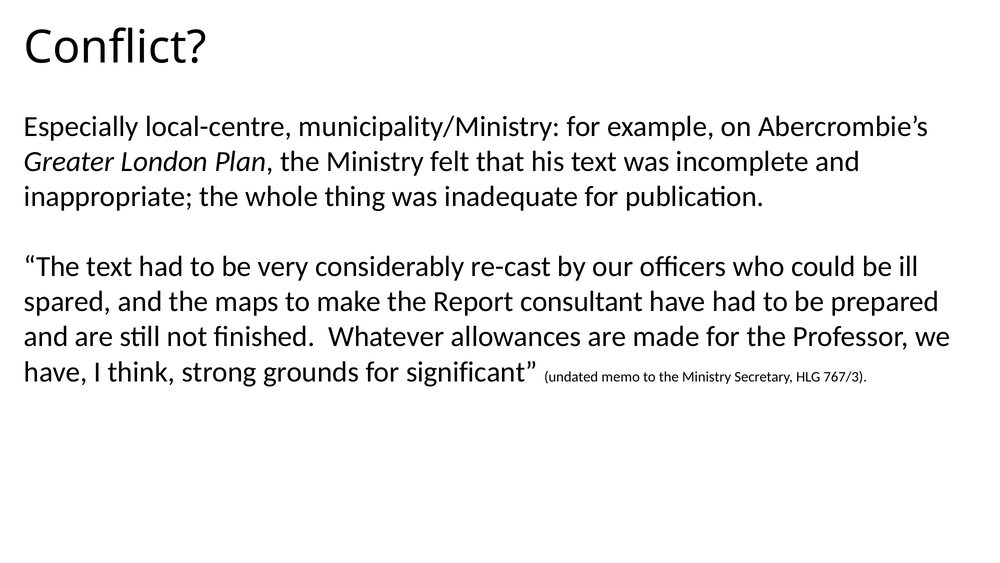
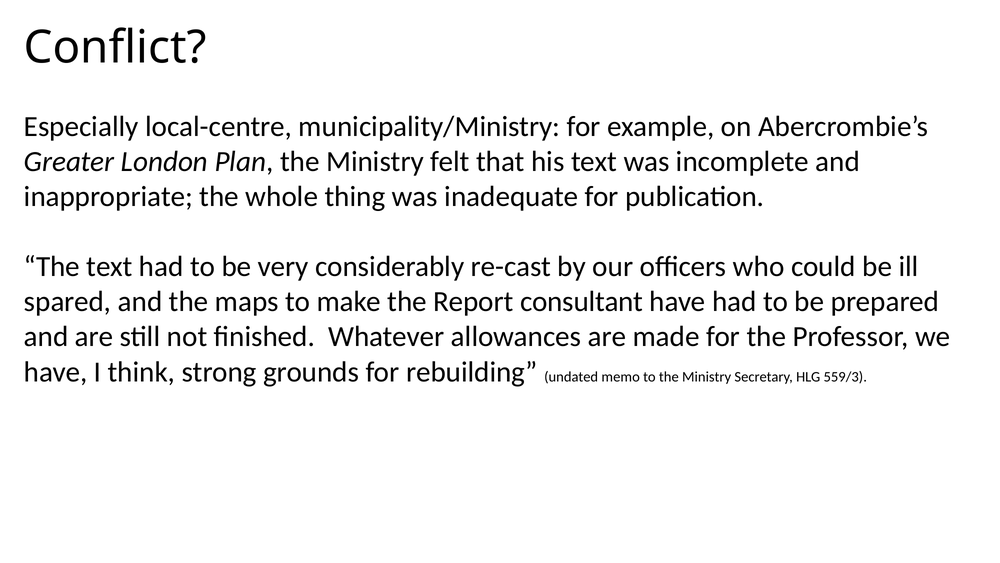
significant: significant -> rebuilding (472, 372)
767/3: 767/3 -> 559/3 (845, 376)
